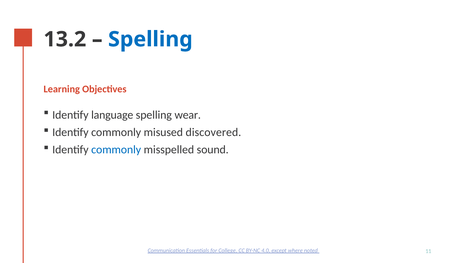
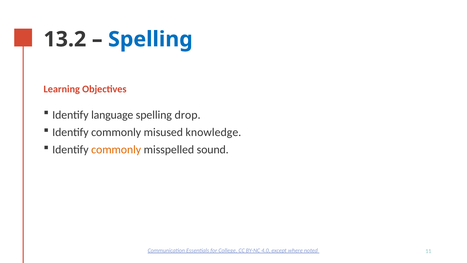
wear: wear -> drop (188, 115)
discovered: discovered -> knowledge (213, 132)
commonly colour: blue -> orange (116, 150)
